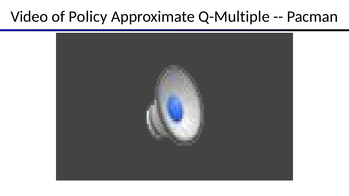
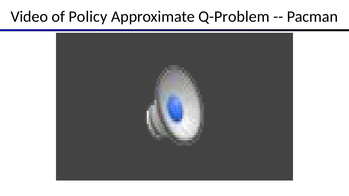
Q-Multiple: Q-Multiple -> Q-Problem (234, 17)
